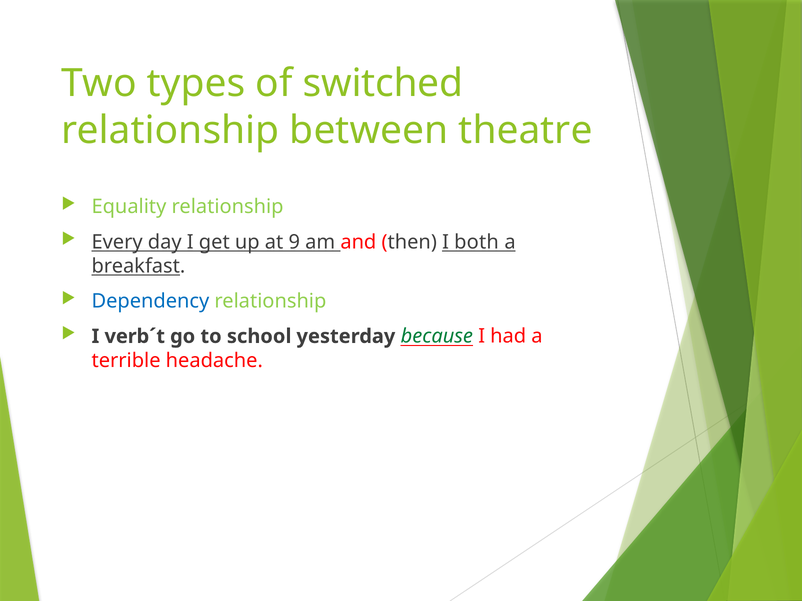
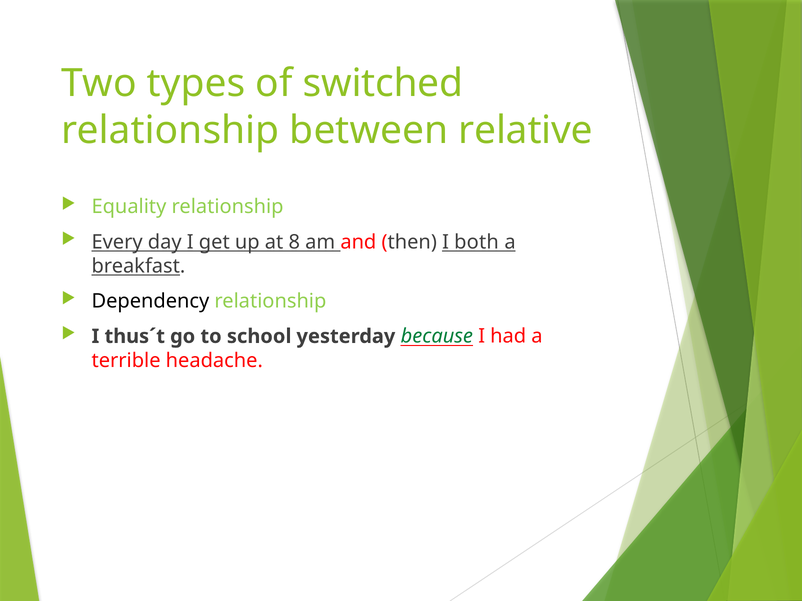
theatre: theatre -> relative (526, 130)
9: 9 -> 8 (294, 242)
Dependency colour: blue -> black (150, 301)
verb´t: verb´t -> thus´t (135, 337)
